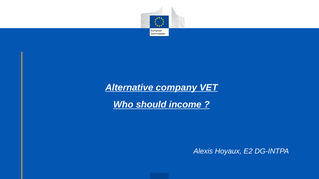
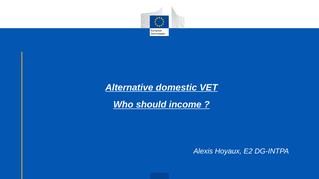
company: company -> domestic (176, 88)
